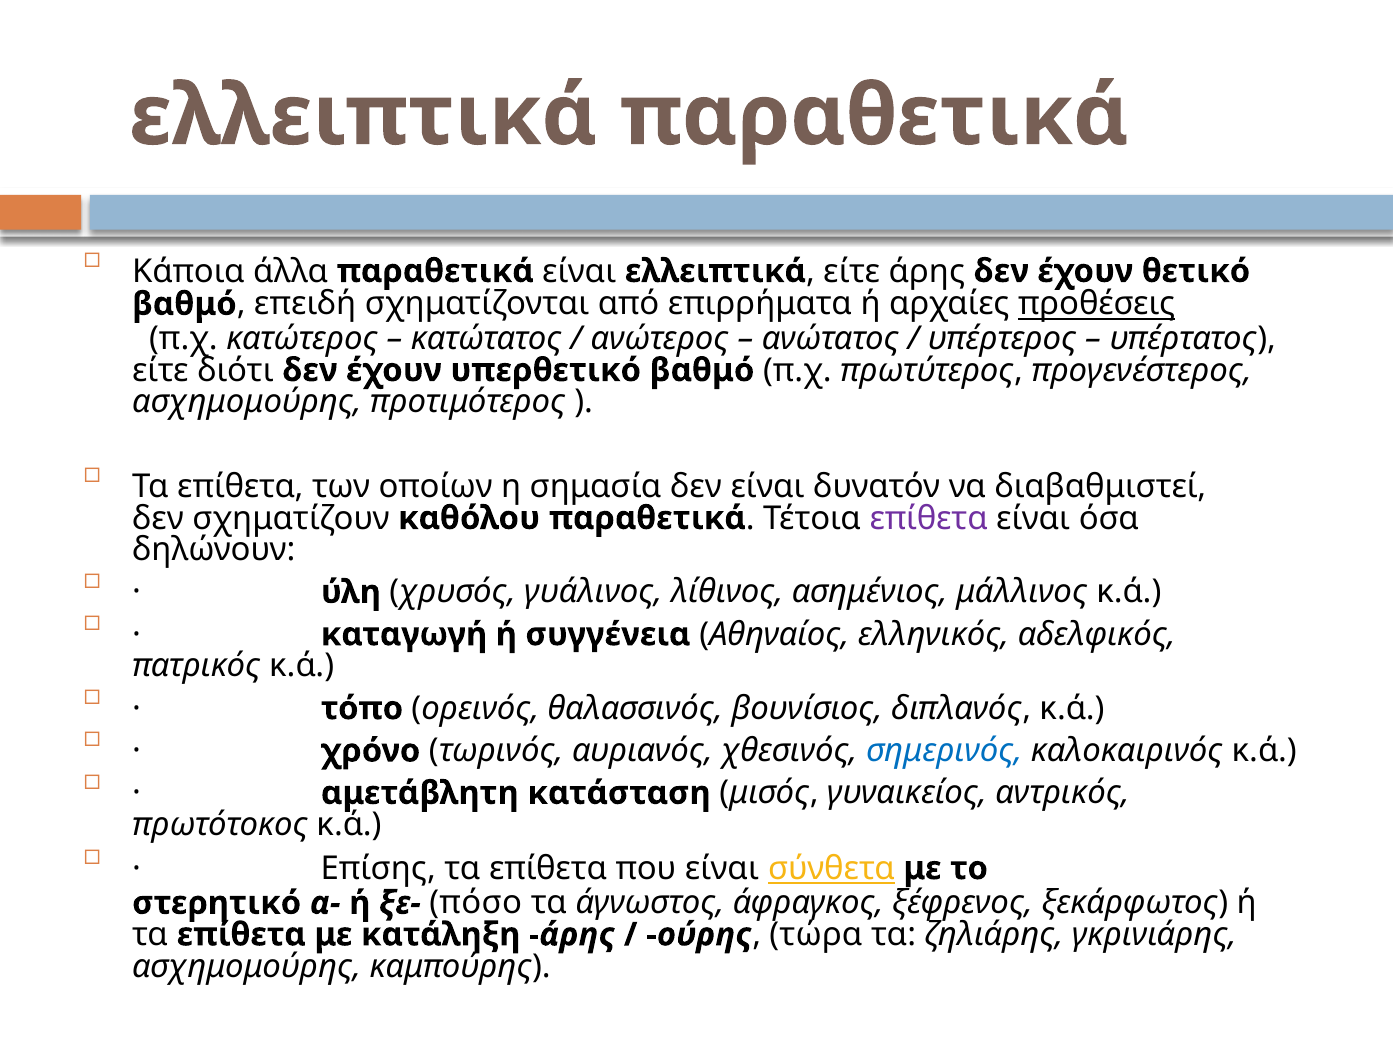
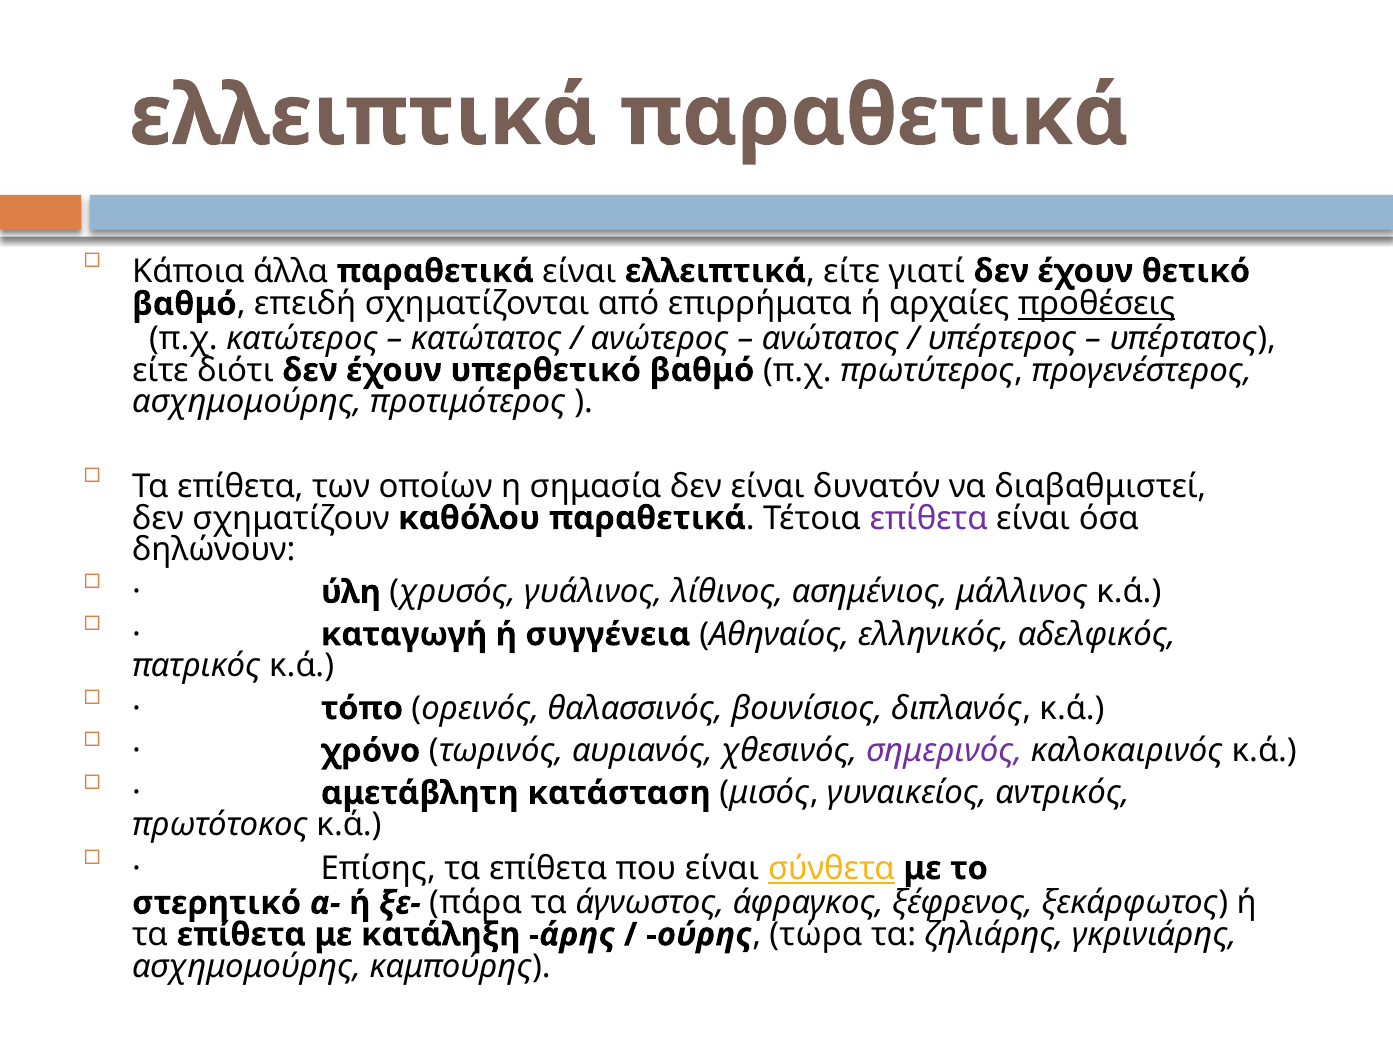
είτε άρης: άρης -> γιατί (927, 271)
σημερινός colour: blue -> purple (944, 751)
πόσο: πόσο -> πάρα (476, 904)
